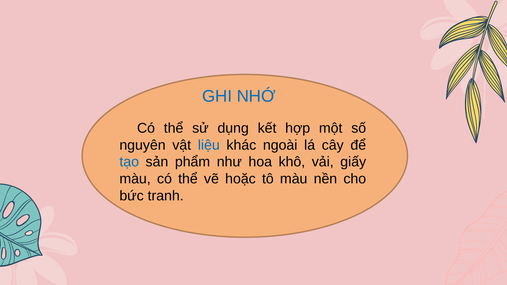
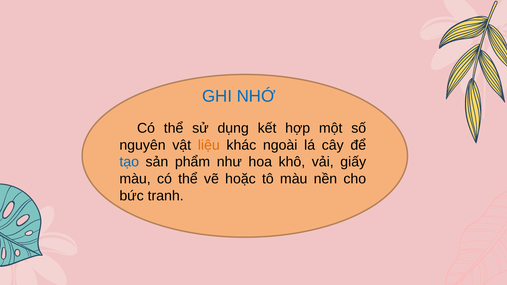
liệu colour: blue -> orange (209, 145)
